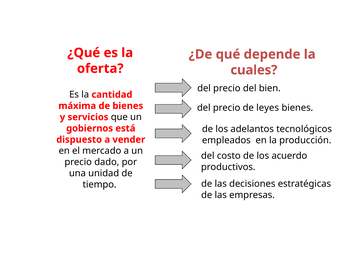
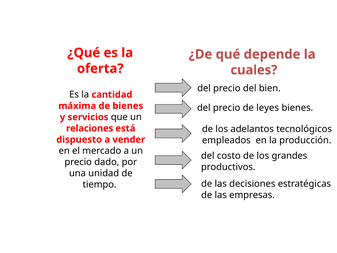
gobiernos: gobiernos -> relaciones (90, 128)
acuerdo: acuerdo -> grandes (289, 156)
